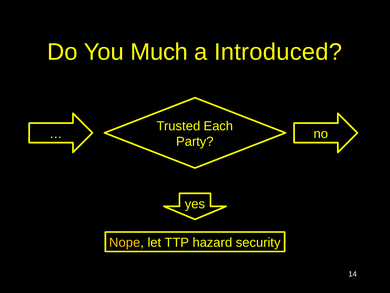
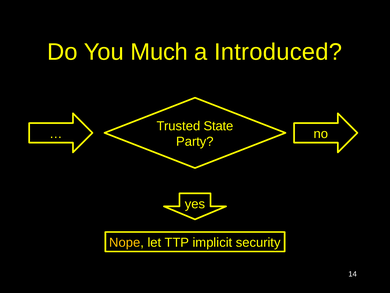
Each: Each -> State (218, 126)
hazard: hazard -> implicit (212, 242)
